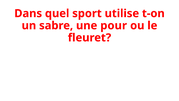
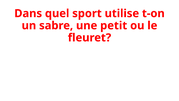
pour: pour -> petit (114, 26)
